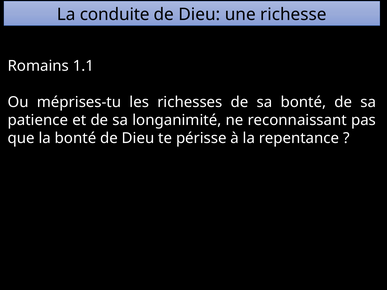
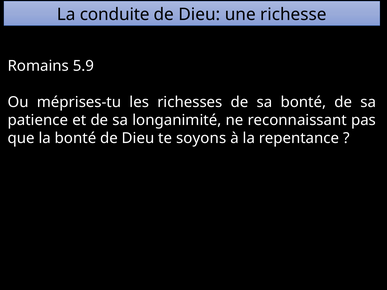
1.1: 1.1 -> 5.9 (83, 66)
périsse: périsse -> soyons (201, 138)
